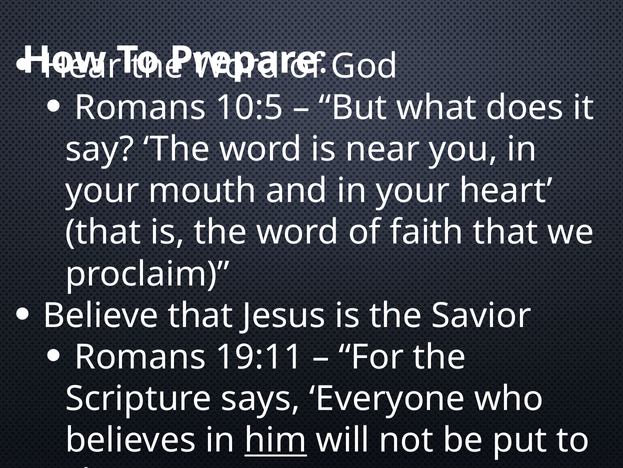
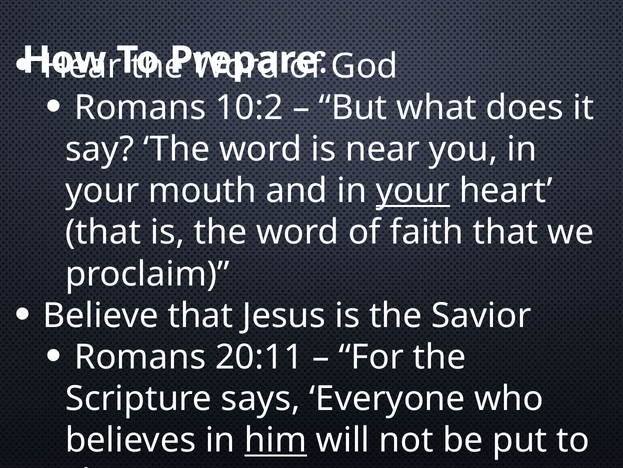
10:5: 10:5 -> 10:2 (249, 108)
your underline: none -> present (413, 191)
19:11: 19:11 -> 20:11 (259, 357)
